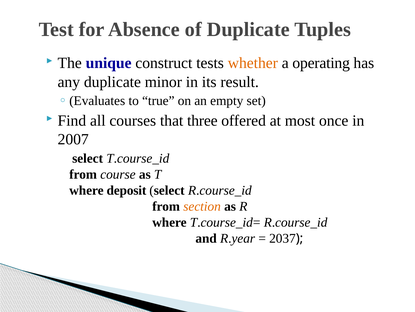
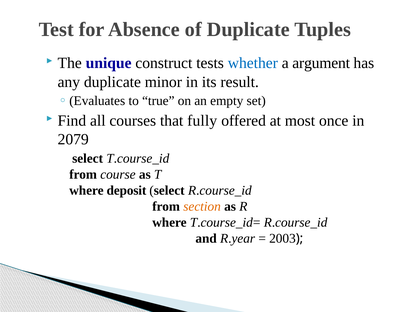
whether colour: orange -> blue (253, 63)
operating: operating -> argument (321, 63)
three: three -> fully (202, 120)
2007: 2007 -> 2079 (73, 139)
2037: 2037 -> 2003 (282, 238)
